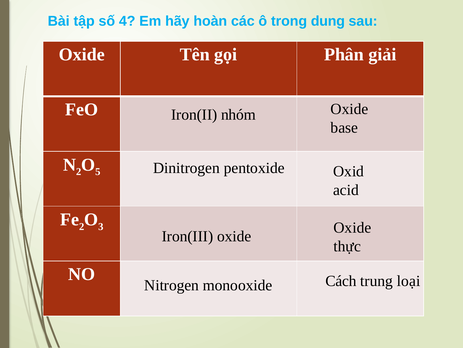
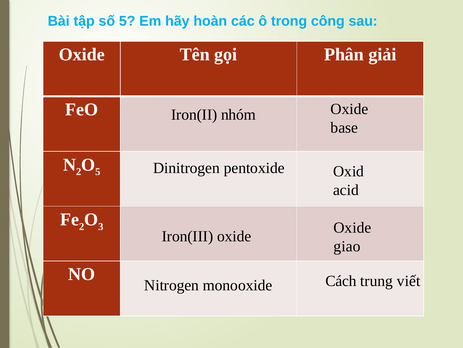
số 4: 4 -> 5 (127, 21)
dung: dung -> công (328, 21)
thực: thực -> giao (347, 246)
loại: loại -> viết (409, 280)
